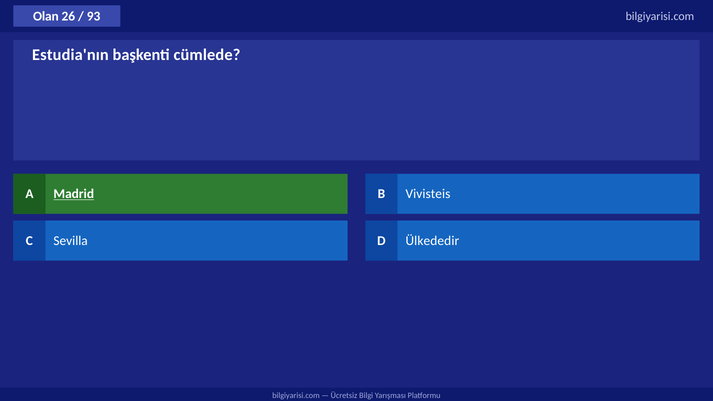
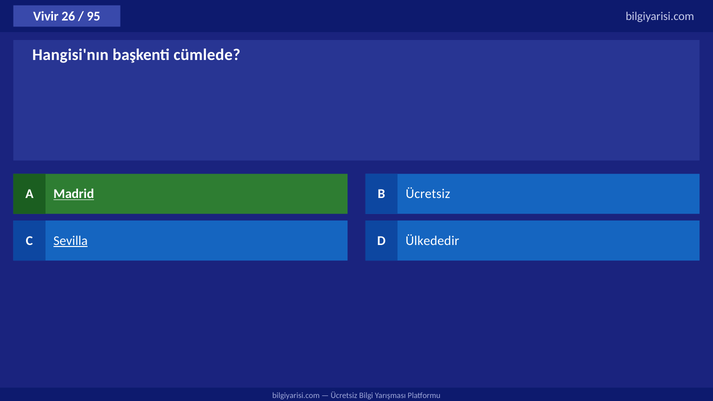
Olan: Olan -> Vivir (46, 16)
93: 93 -> 95 (94, 16)
Estudia'nın: Estudia'nın -> Hangisi'nın (70, 55)
B Vivisteis: Vivisteis -> Ücretsiz (428, 194)
Sevilla underline: none -> present (71, 241)
